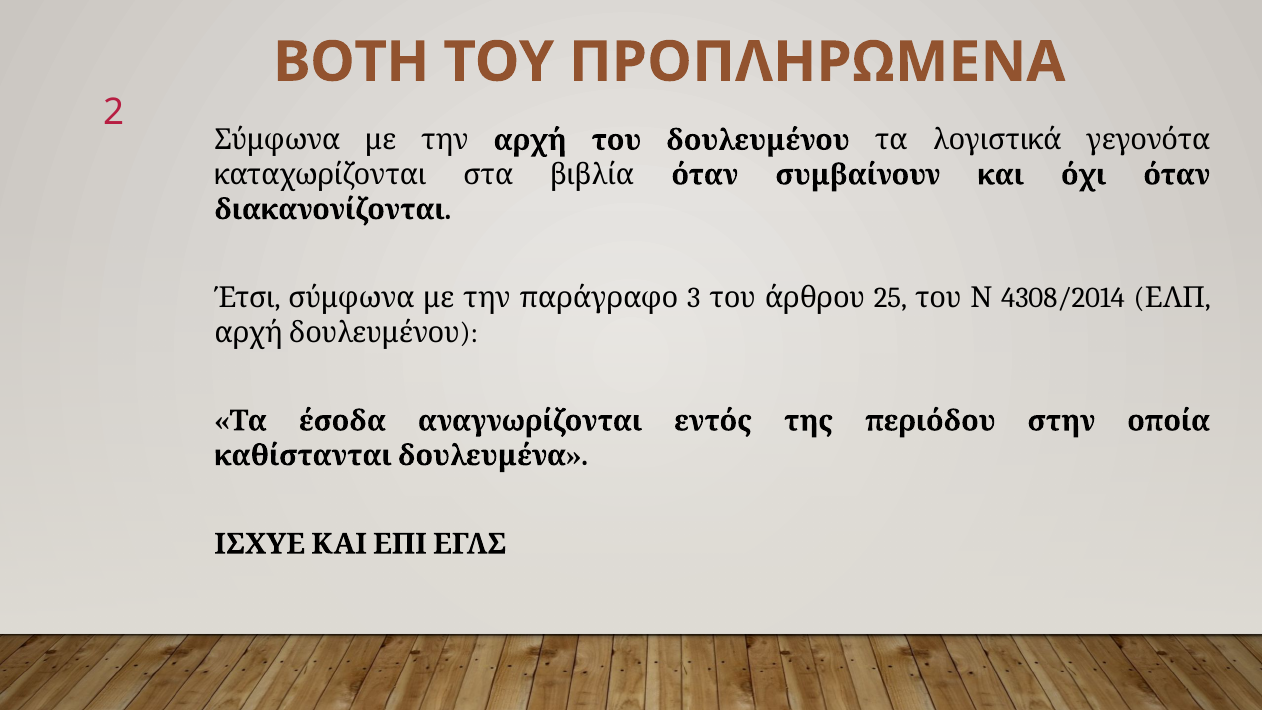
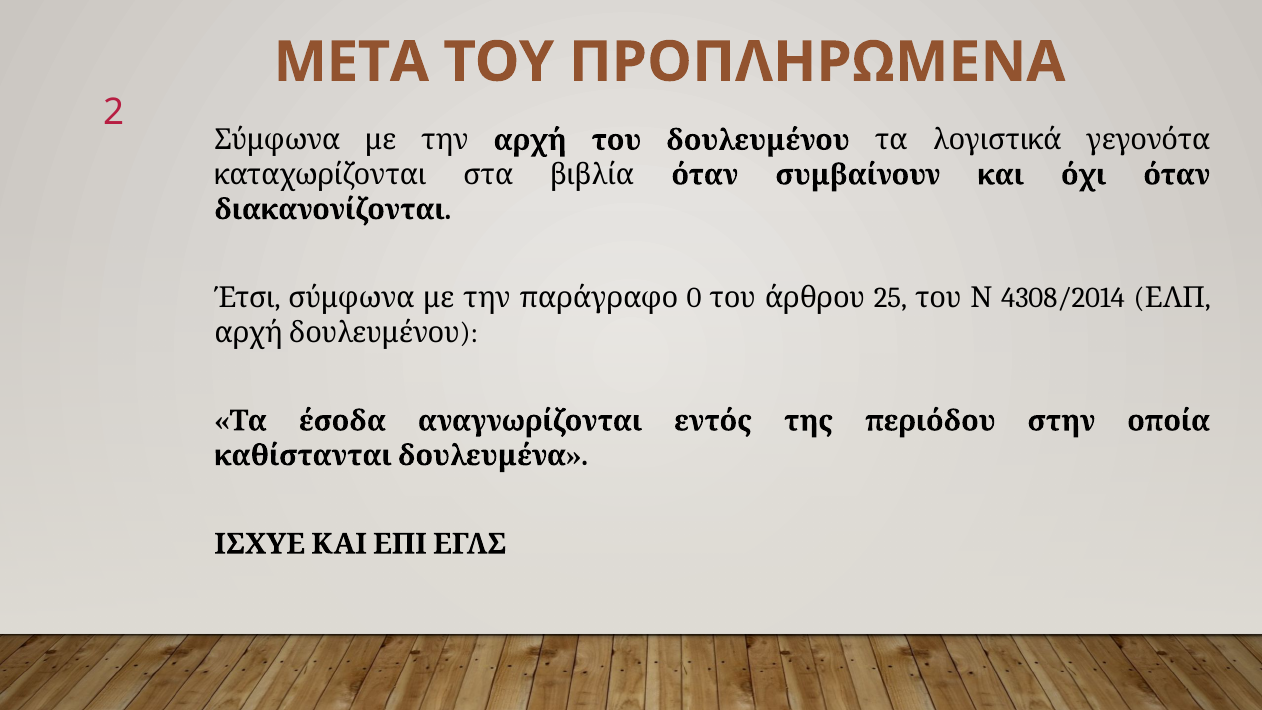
BOTH: BOTH -> ΜΕΤΑ (351, 62)
3: 3 -> 0 (694, 298)
